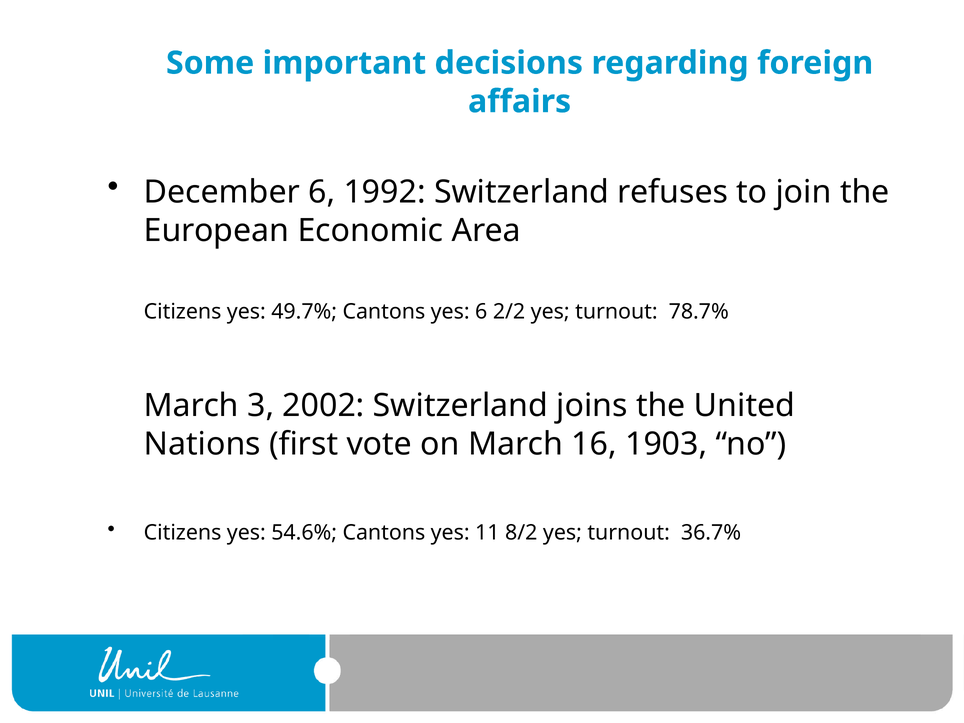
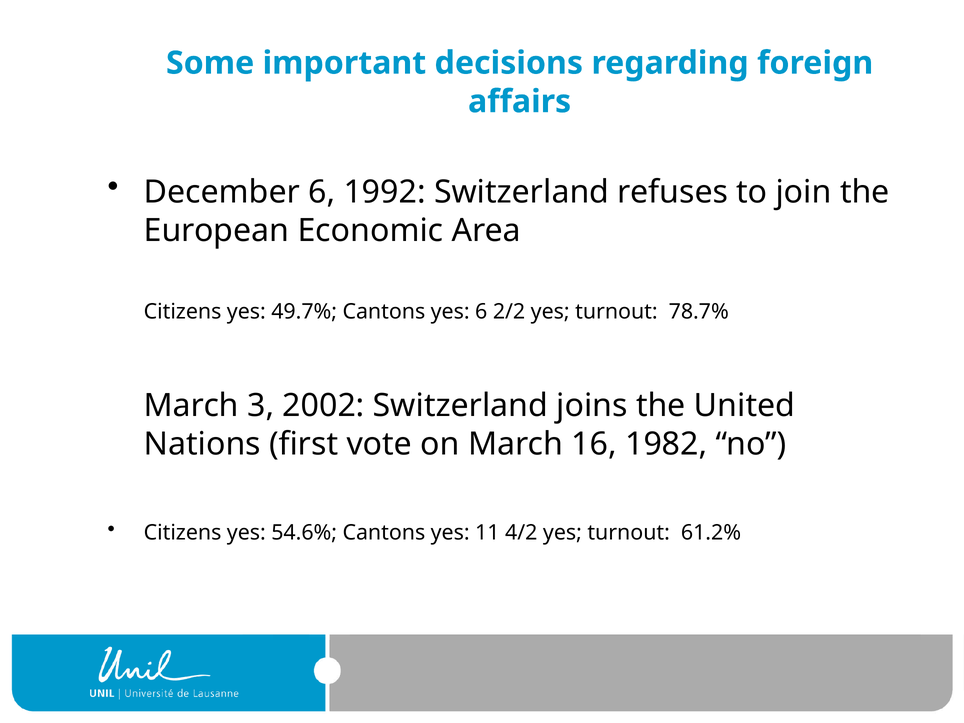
1903: 1903 -> 1982 (666, 444)
8/2: 8/2 -> 4/2 (521, 533)
36.7%: 36.7% -> 61.2% (711, 533)
